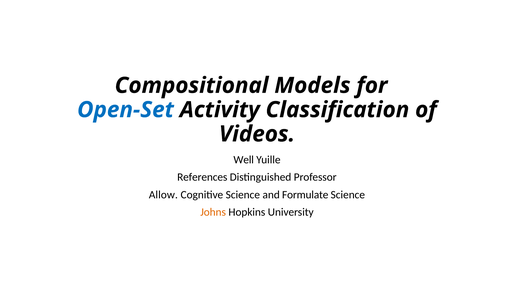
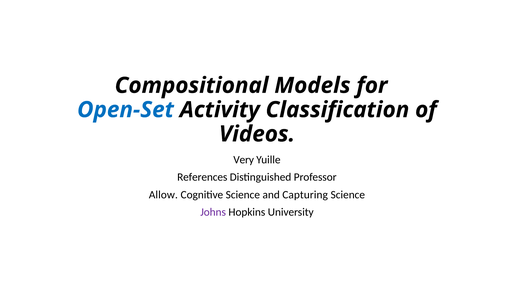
Well: Well -> Very (244, 160)
Formulate: Formulate -> Capturing (305, 195)
Johns colour: orange -> purple (213, 212)
